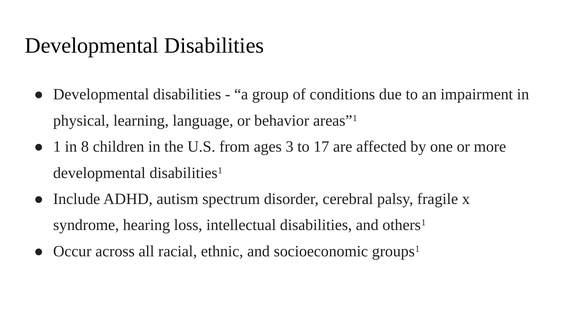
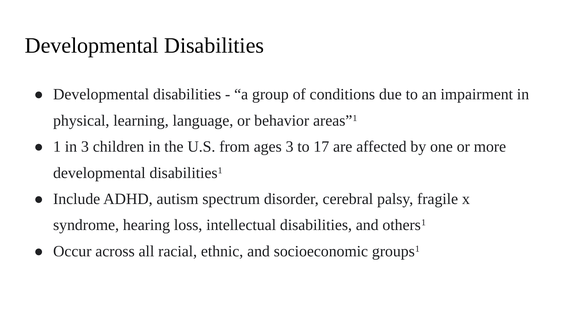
in 8: 8 -> 3 (85, 147)
